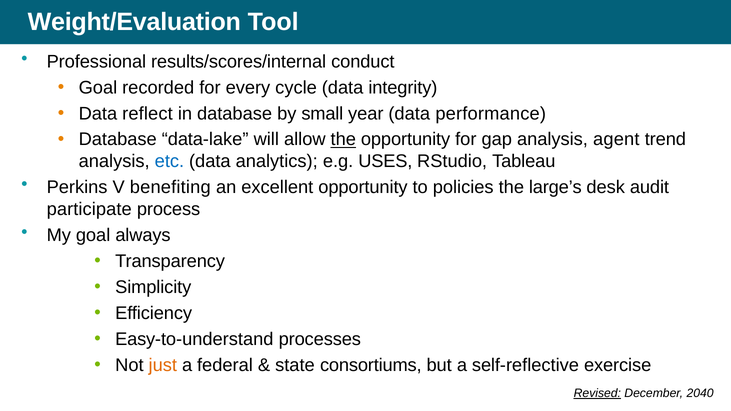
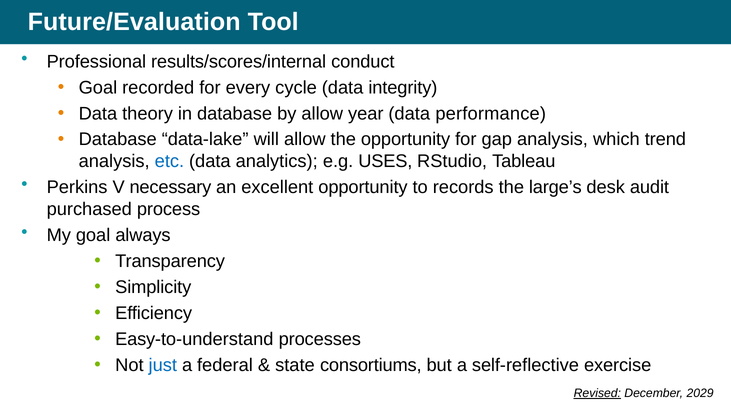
Weight/Evaluation: Weight/Evaluation -> Future/Evaluation (134, 22)
reflect: reflect -> theory (148, 114)
by small: small -> allow (322, 114)
the underline: present -> none (343, 140)
agent: agent -> which (616, 140)
benefiting: benefiting -> necessary (170, 187)
policies: policies -> records (463, 187)
participate: participate -> purchased (89, 209)
just colour: orange -> blue (163, 365)
2040: 2040 -> 2029 (700, 393)
